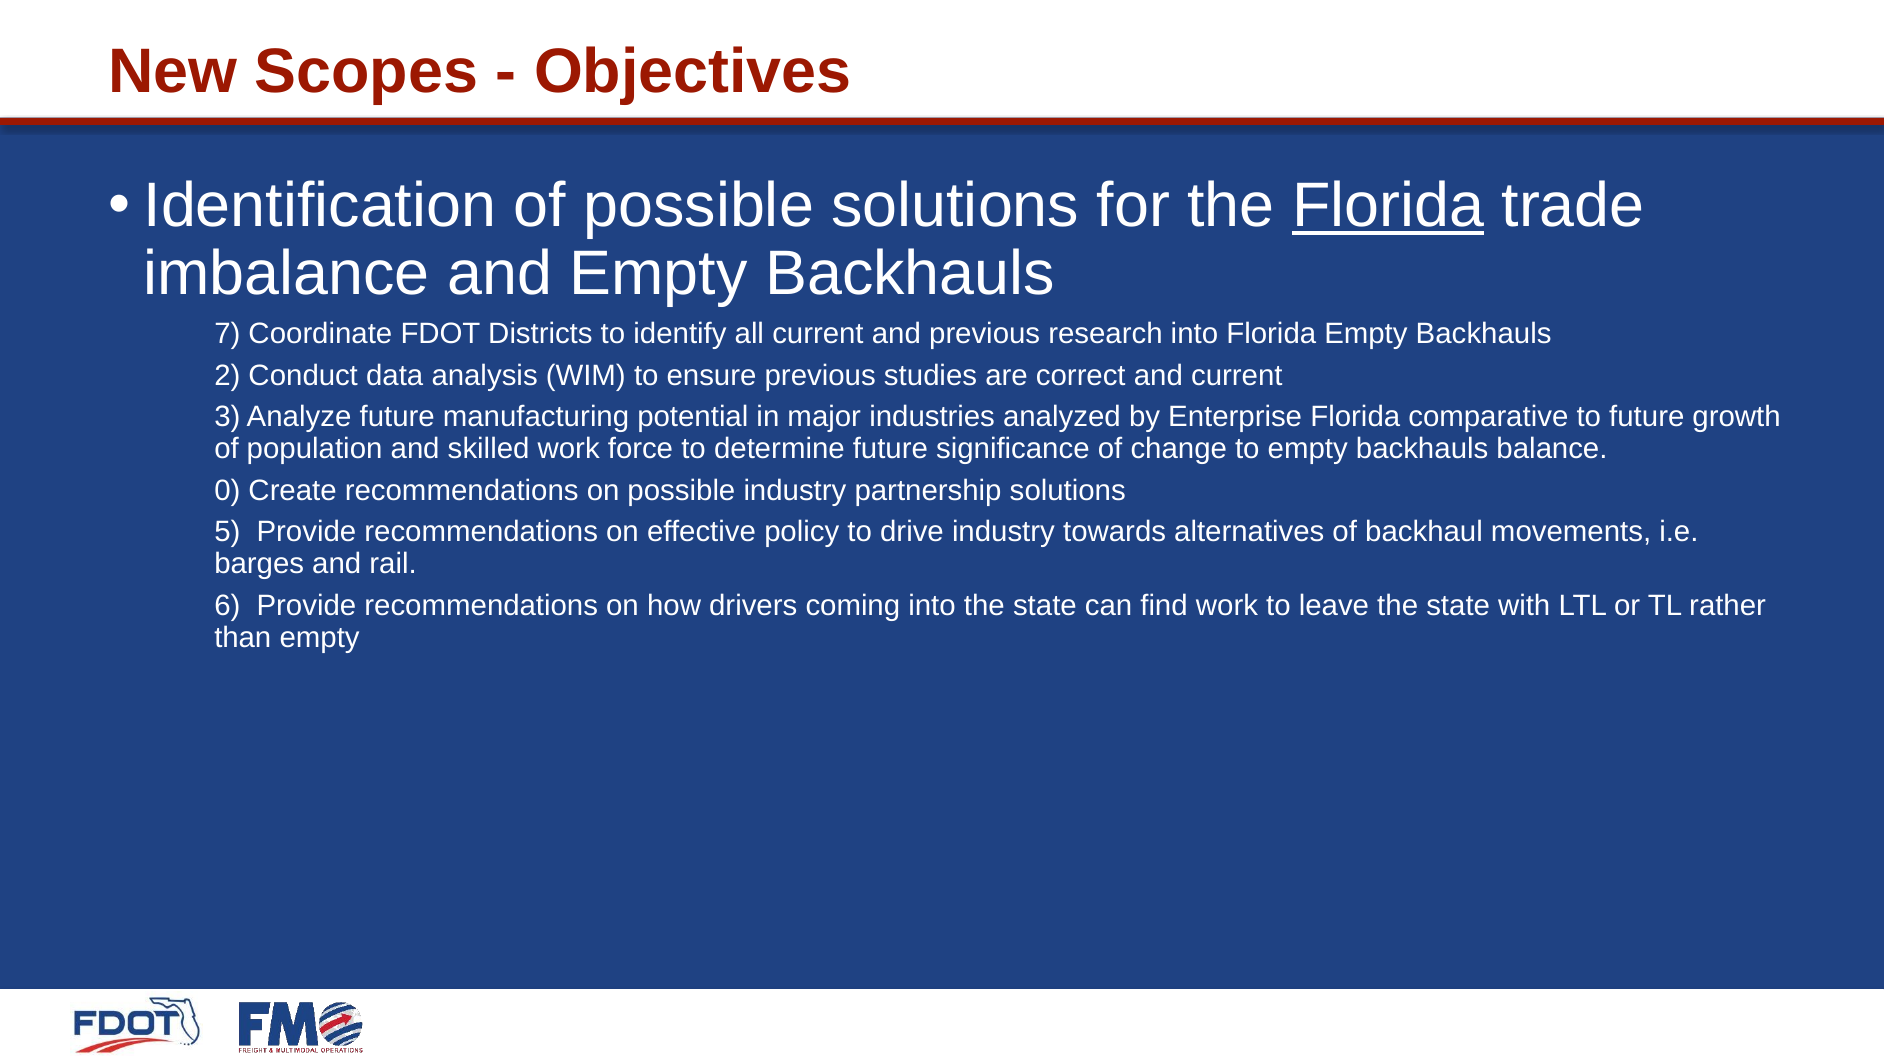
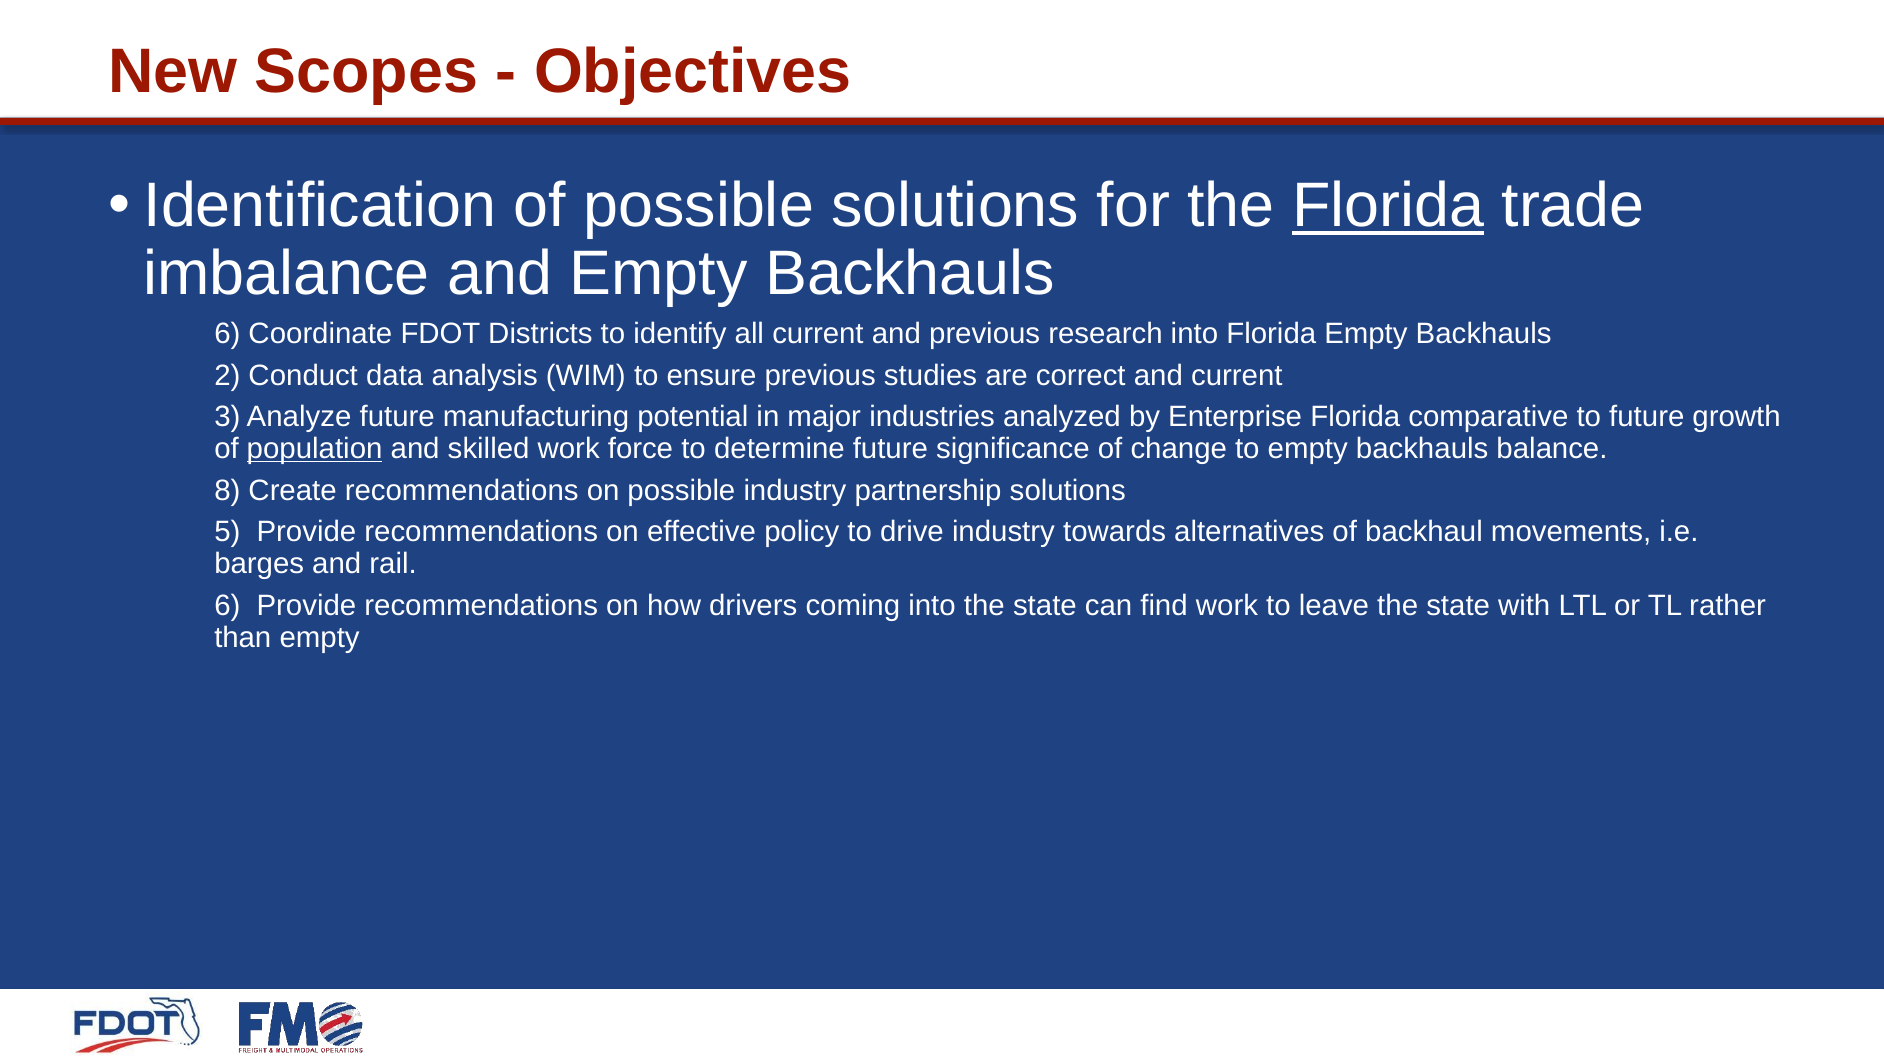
7: 7 -> 6 (227, 334)
population underline: none -> present (315, 449)
0: 0 -> 8 (227, 490)
